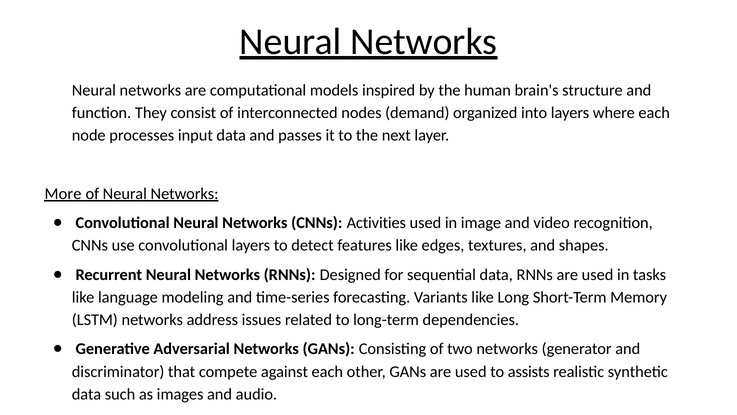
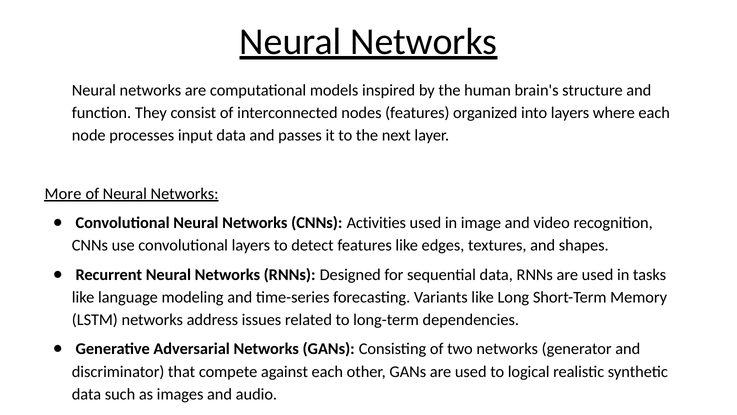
nodes demand: demand -> features (417, 113)
assists: assists -> logical (529, 371)
